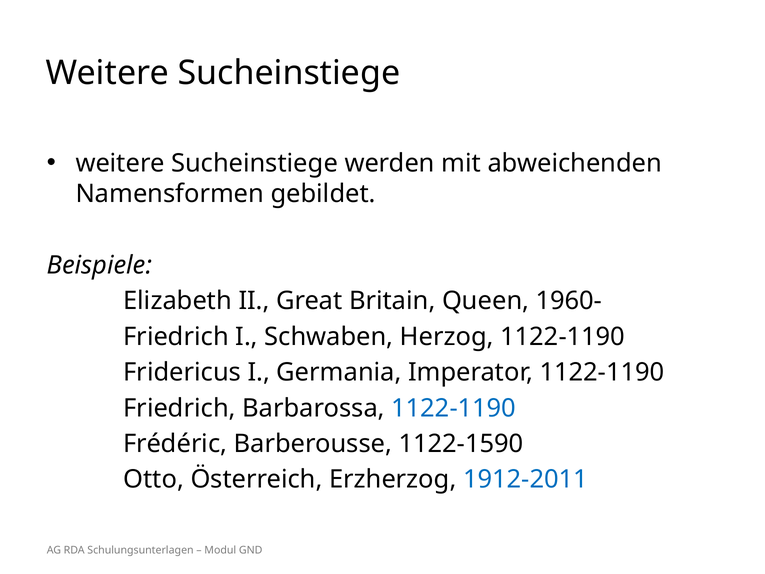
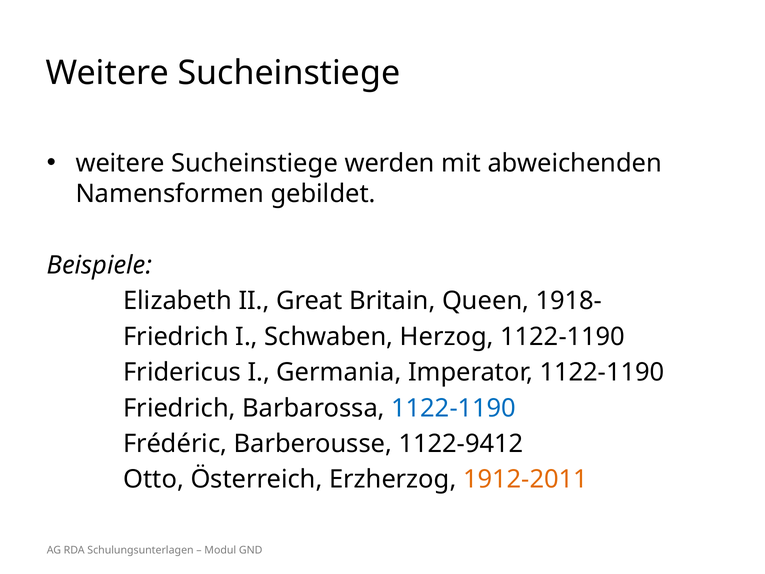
1960-: 1960- -> 1918- (569, 301)
1122-1590: 1122-1590 -> 1122-9412 (461, 444)
1912-2011 colour: blue -> orange (526, 479)
